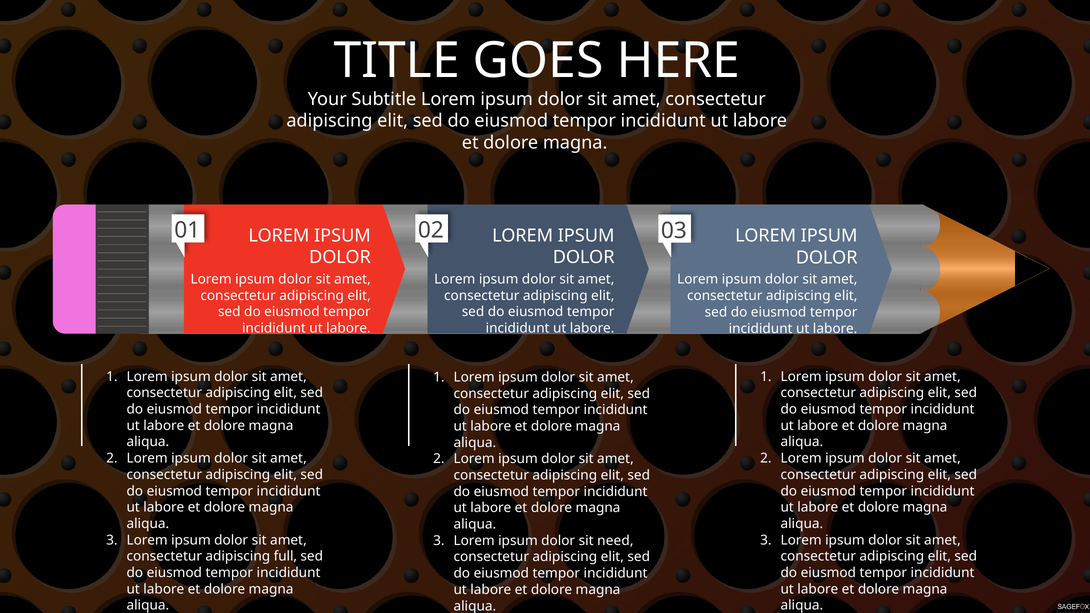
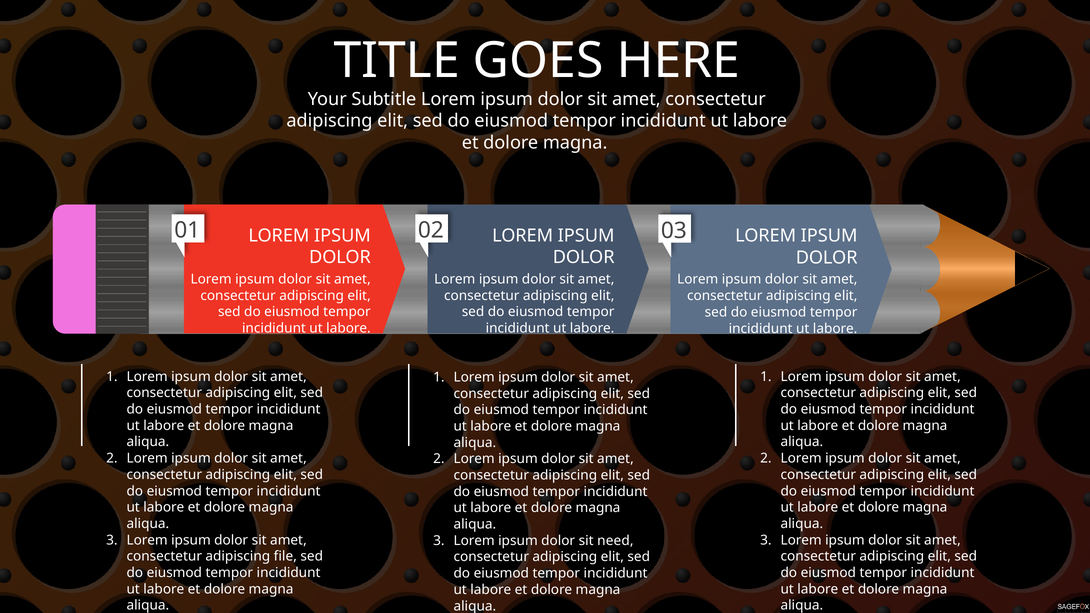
full: full -> file (285, 557)
